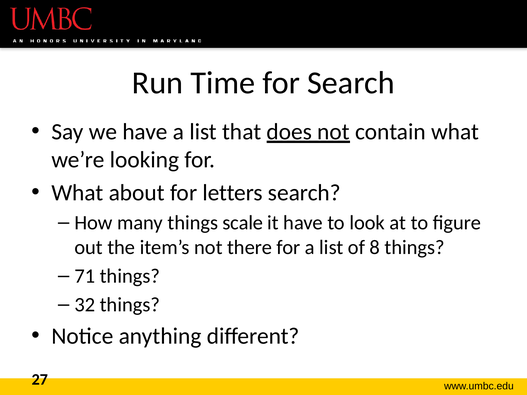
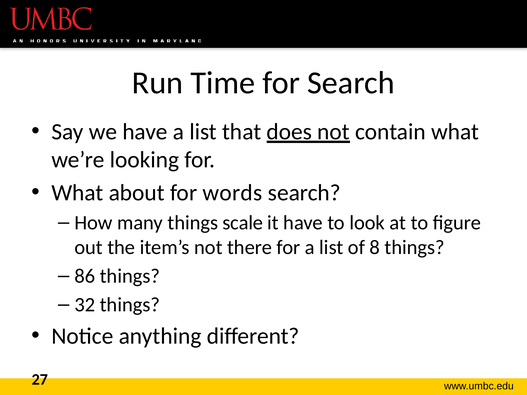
letters: letters -> words (232, 193)
71: 71 -> 86 (85, 276)
